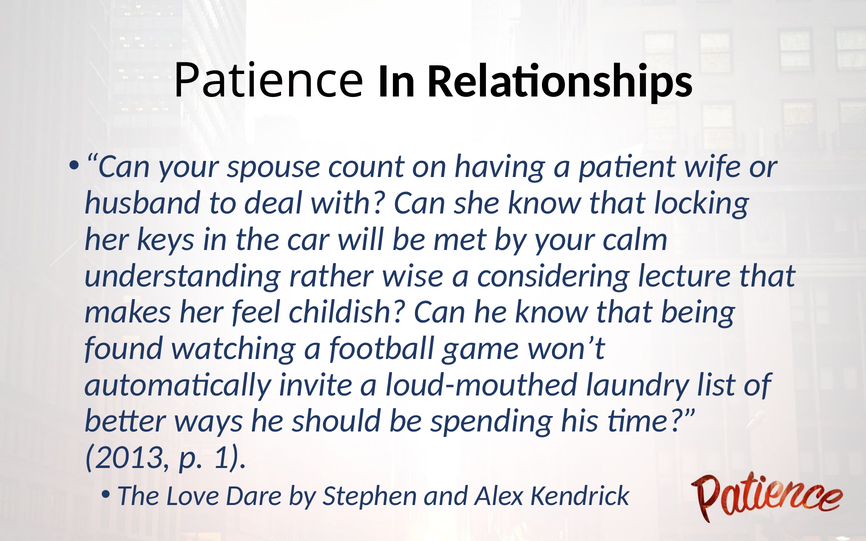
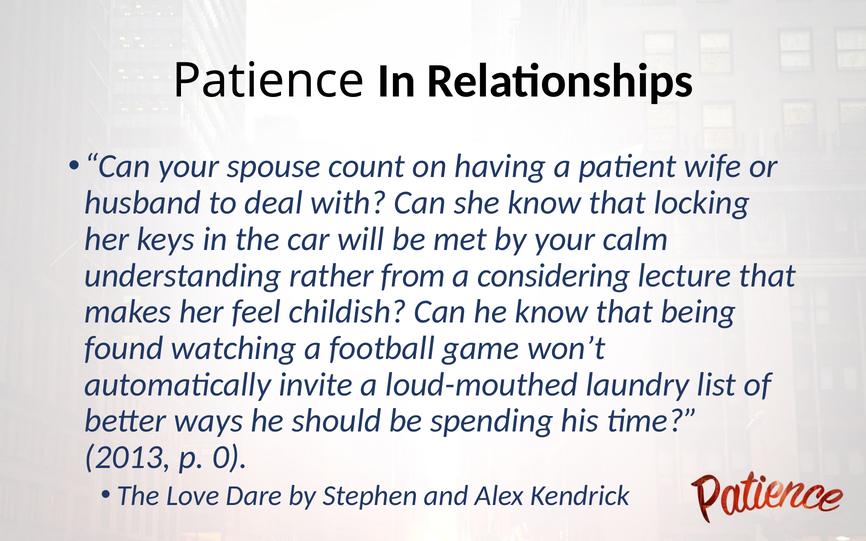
wise: wise -> from (413, 276)
1: 1 -> 0 (230, 457)
